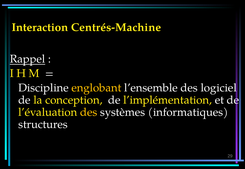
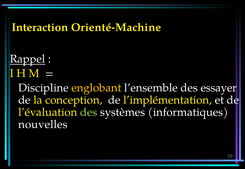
Centrés-Machine: Centrés-Machine -> Orienté-Machine (116, 28)
logiciel: logiciel -> essayer (219, 88)
des colour: yellow -> light green (89, 113)
structures: structures -> nouvelles (43, 125)
